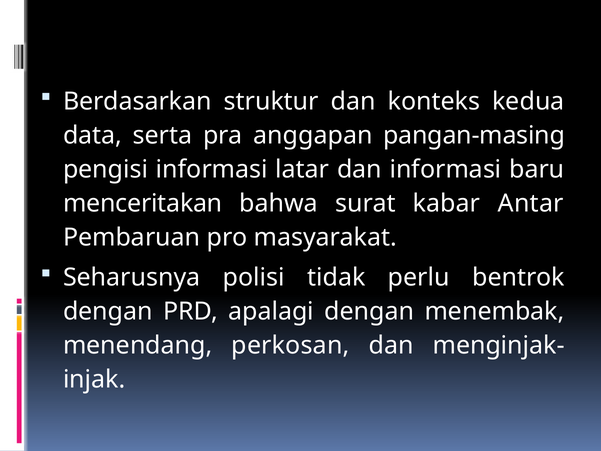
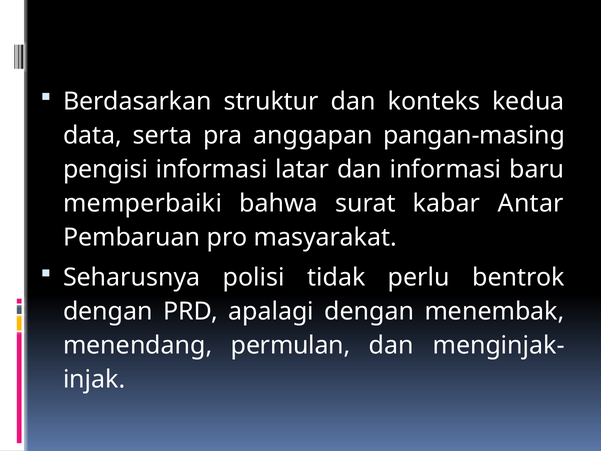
menceritakan: menceritakan -> memperbaiki (142, 203)
perkosan: perkosan -> permulan (291, 345)
